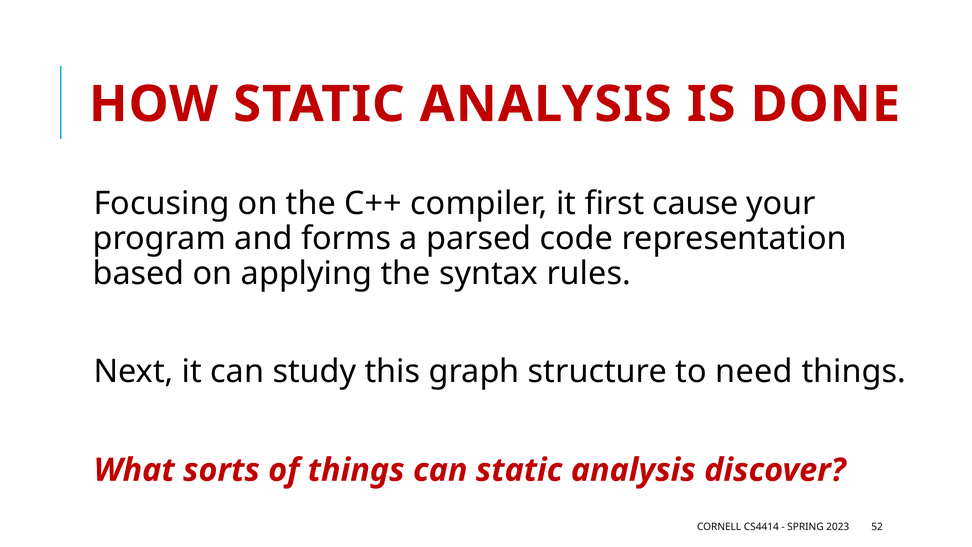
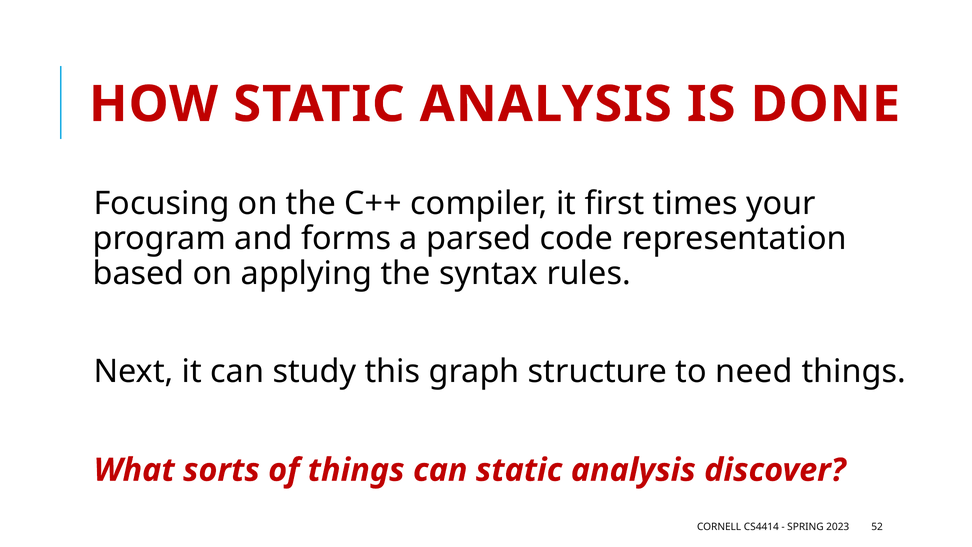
cause: cause -> times (695, 203)
